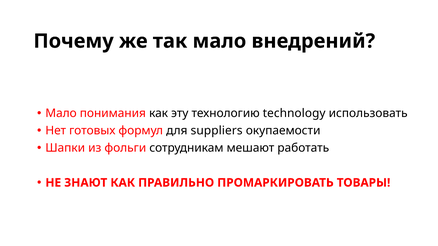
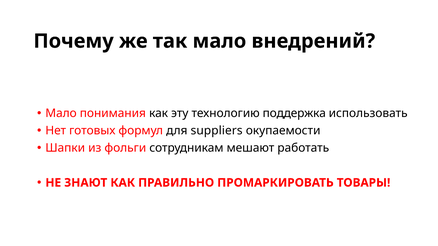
technology: technology -> поддержка (294, 113)
